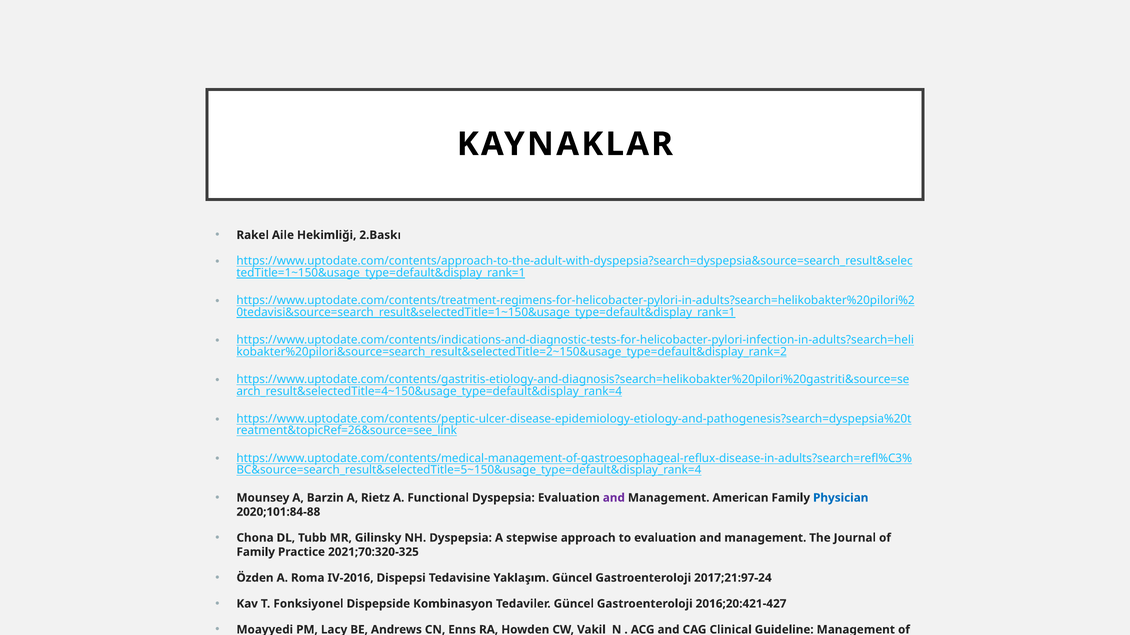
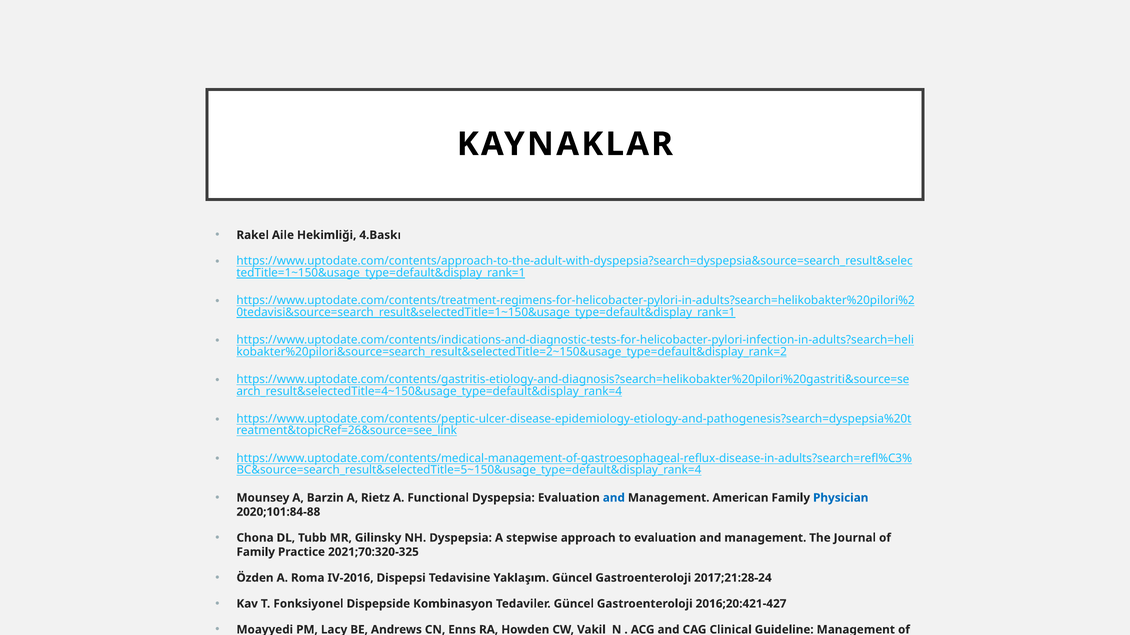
2.Baskı: 2.Baskı -> 4.Baskı (380, 235)
and colour: purple -> blue (614, 498)
2017;21:97-24: 2017;21:97-24 -> 2017;21:28-24 (733, 578)
